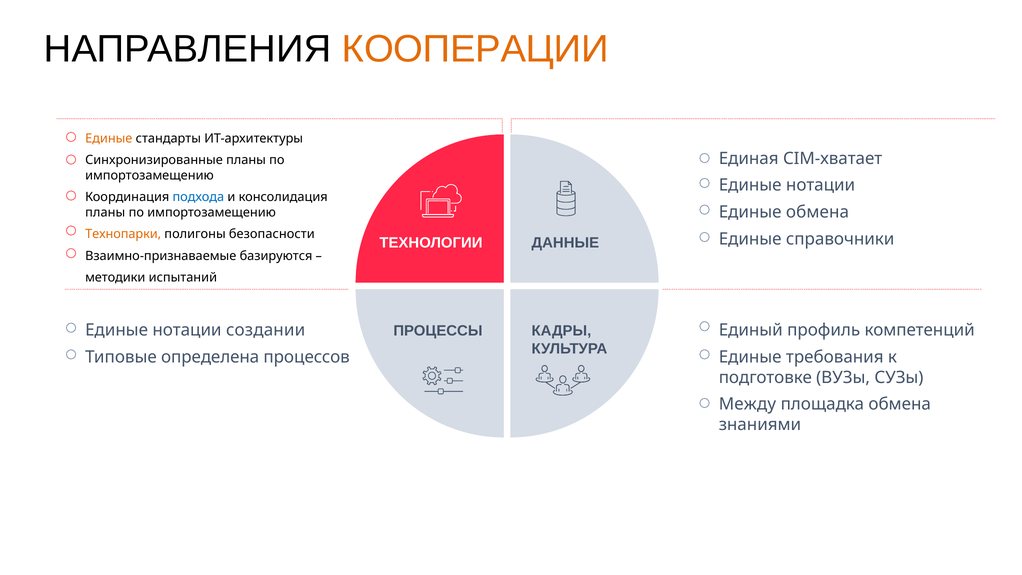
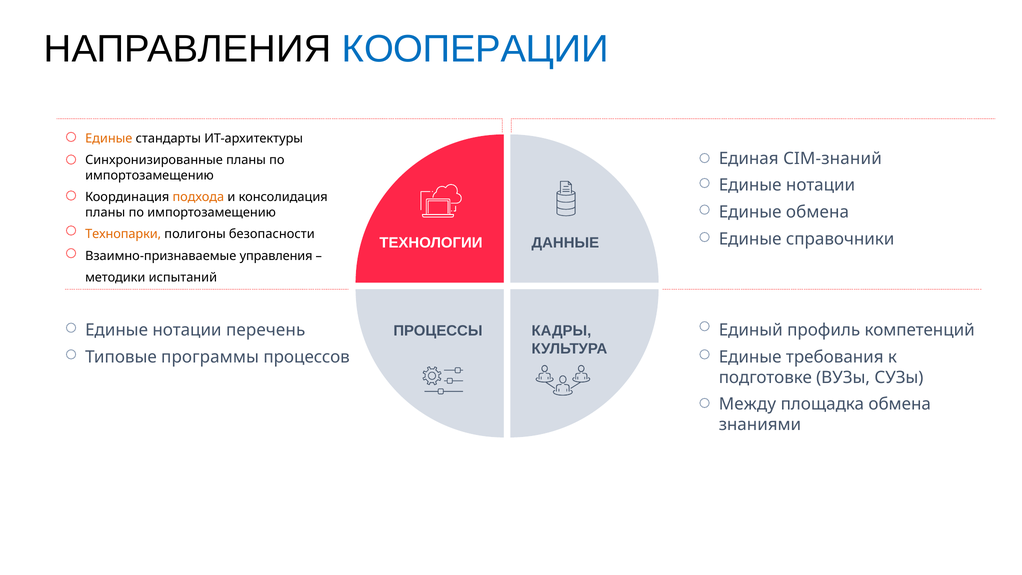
КООПЕРАЦИИ colour: orange -> blue (475, 49)
CIM-хватает: CIM-хватает -> CIM-знаний (833, 158)
подхода colour: blue -> orange (198, 197)
базируются: базируются -> управления (276, 256)
создании: создании -> перечень (266, 330)
определена: определена -> программы (210, 357)
